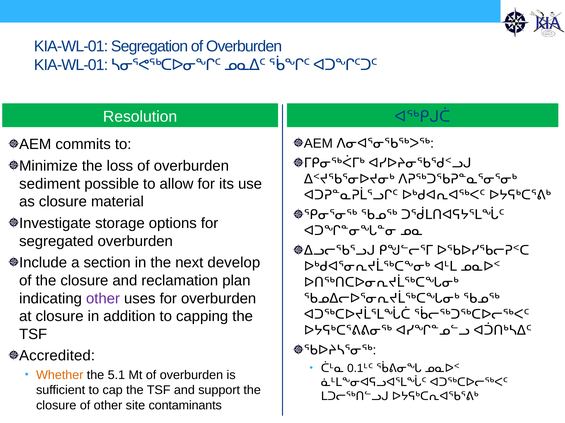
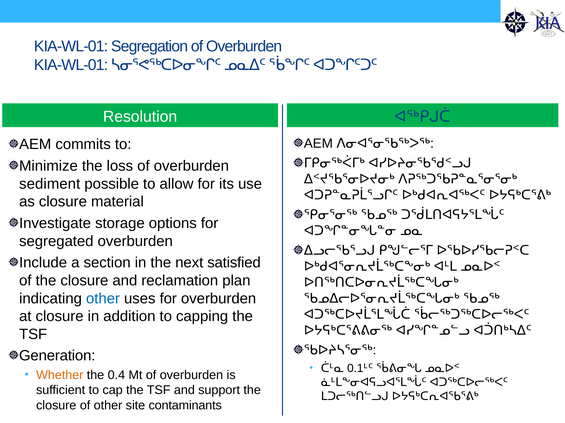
develop: develop -> satisfied (234, 263)
other colour: purple -> blue (103, 299)
Accredited: Accredited -> Generation (57, 356)
5.1: 5.1 -> 0.4 (116, 376)
